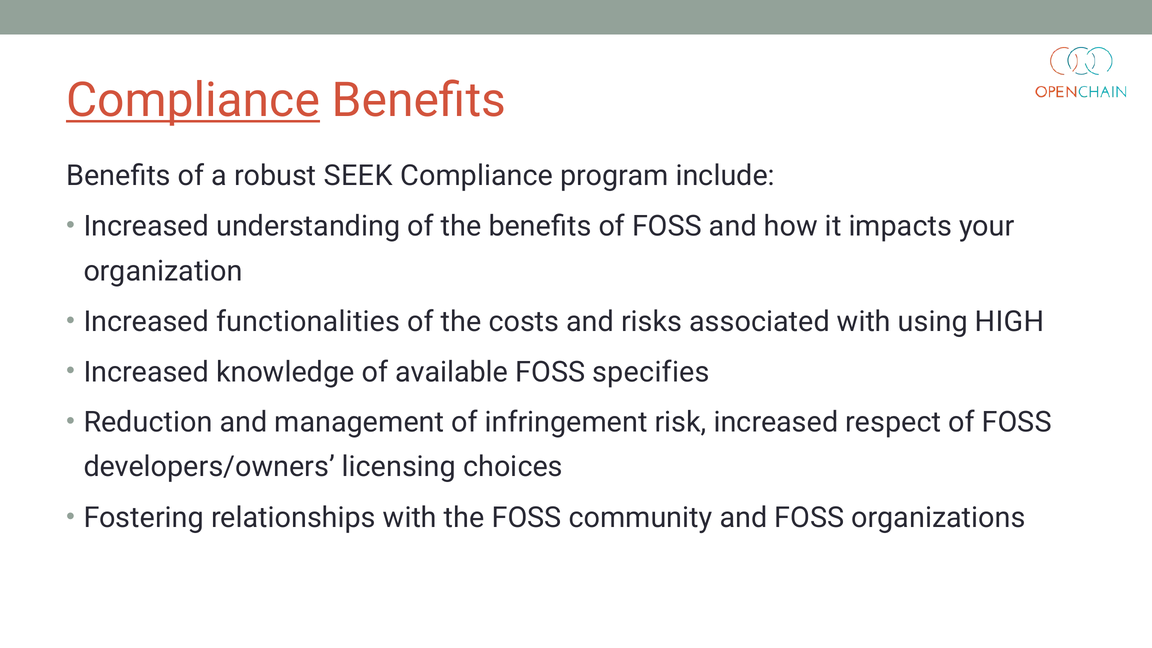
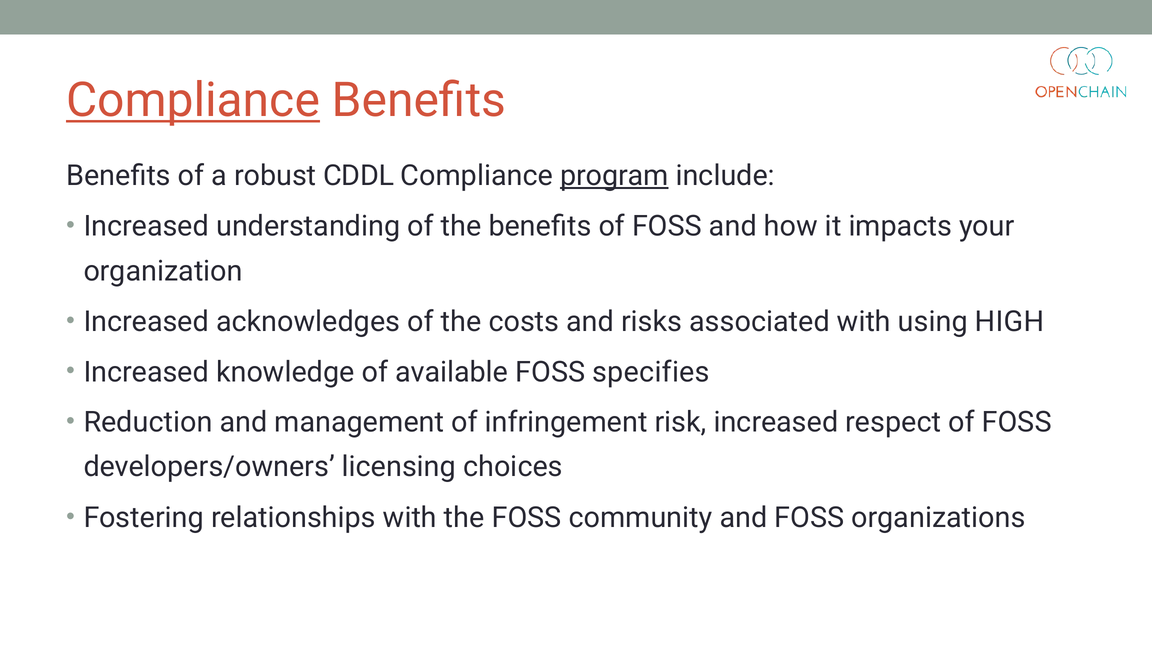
SEEK: SEEK -> CDDL (359, 176)
program underline: none -> present (614, 176)
functionalities: functionalities -> acknowledges (308, 322)
